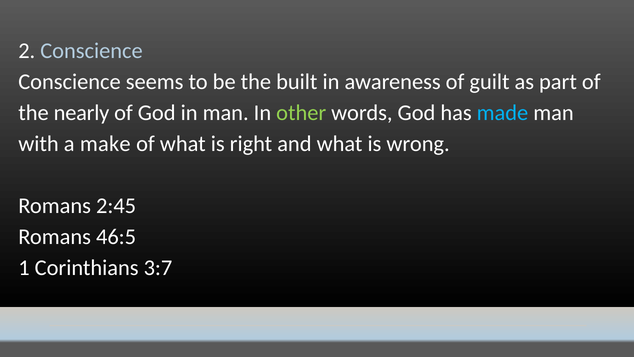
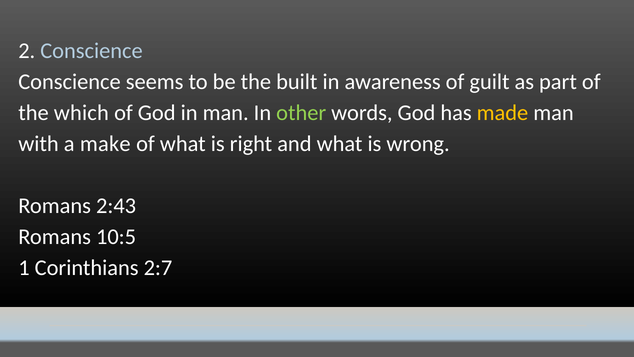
nearly: nearly -> which (81, 113)
made colour: light blue -> yellow (502, 113)
2:45: 2:45 -> 2:43 (116, 206)
46:5: 46:5 -> 10:5 (116, 237)
3:7: 3:7 -> 2:7 (158, 268)
